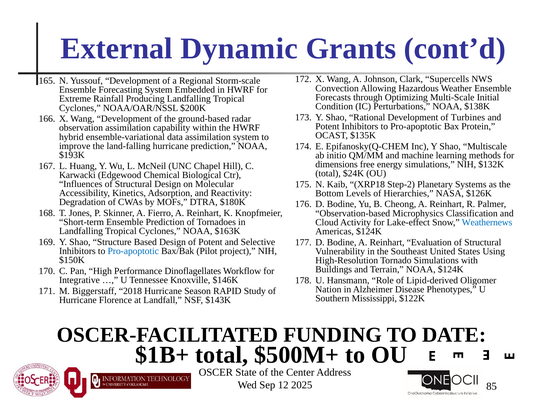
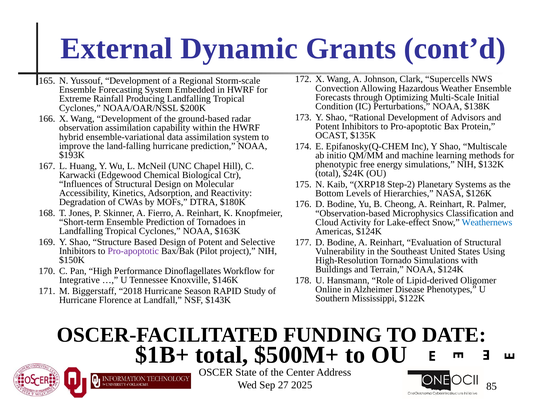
Turbines: Turbines -> Advisors (468, 117)
dimensions: dimensions -> phenotypic (337, 164)
Pro-apoptotic colour: blue -> purple (133, 251)
Nation: Nation -> Online (328, 289)
12: 12 -> 27 (283, 385)
